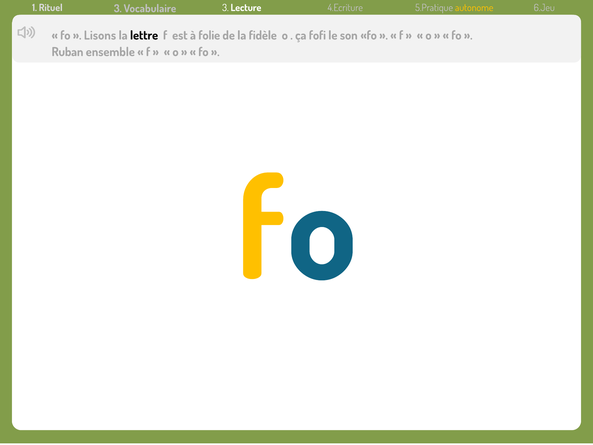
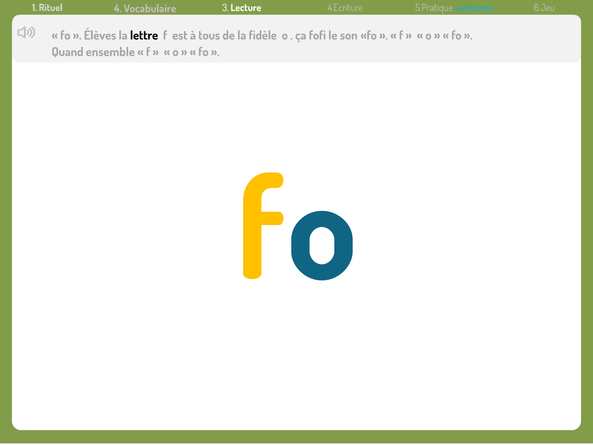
Rituel 3: 3 -> 4 (118, 9)
autonome colour: yellow -> light blue (474, 8)
Lisons: Lisons -> Élèves (100, 35)
folie: folie -> tous (209, 35)
Ruban: Ruban -> Quand (67, 52)
